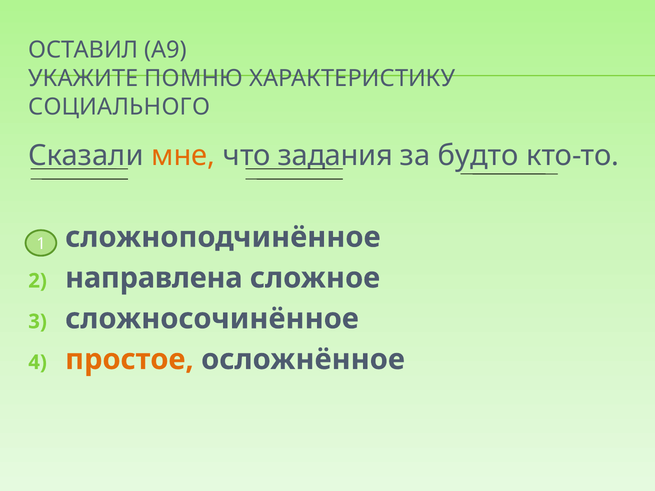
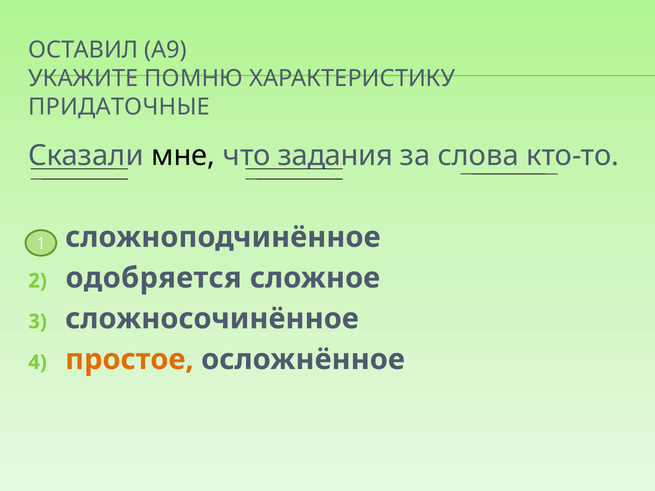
СОЦИАЛЬНОГО: СОЦИАЛЬНОГО -> ПРИДАТОЧНЫЕ (119, 107)
мне colour: orange -> black (183, 156)
будто: будто -> слова (478, 156)
направлена: направлена -> одобряется (154, 278)
